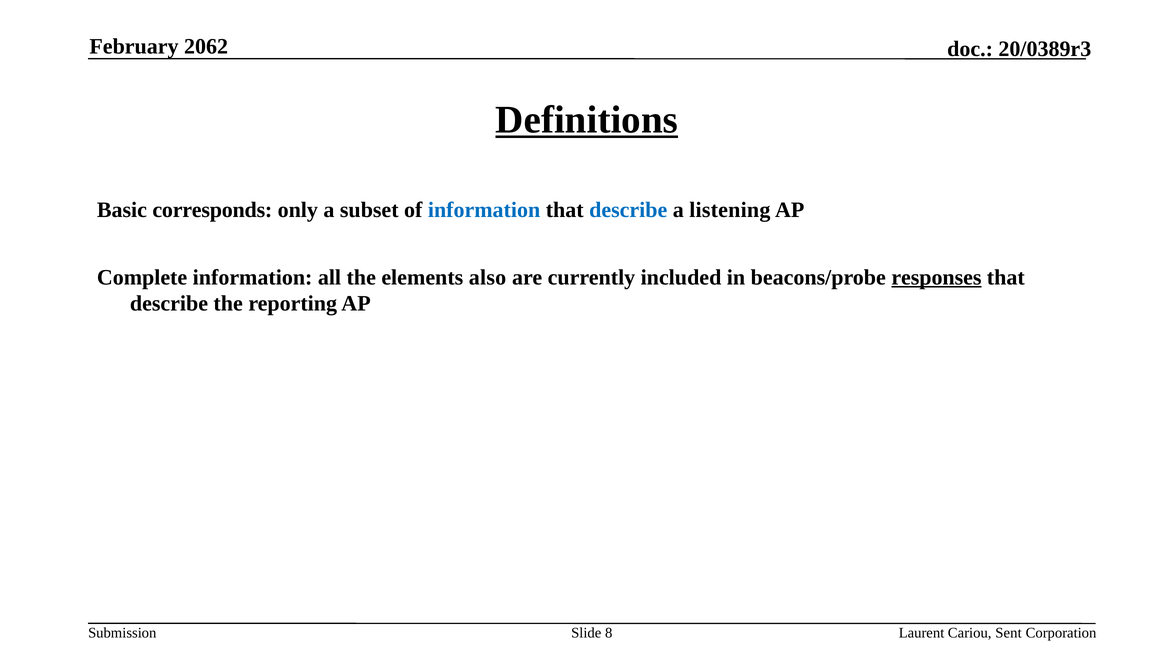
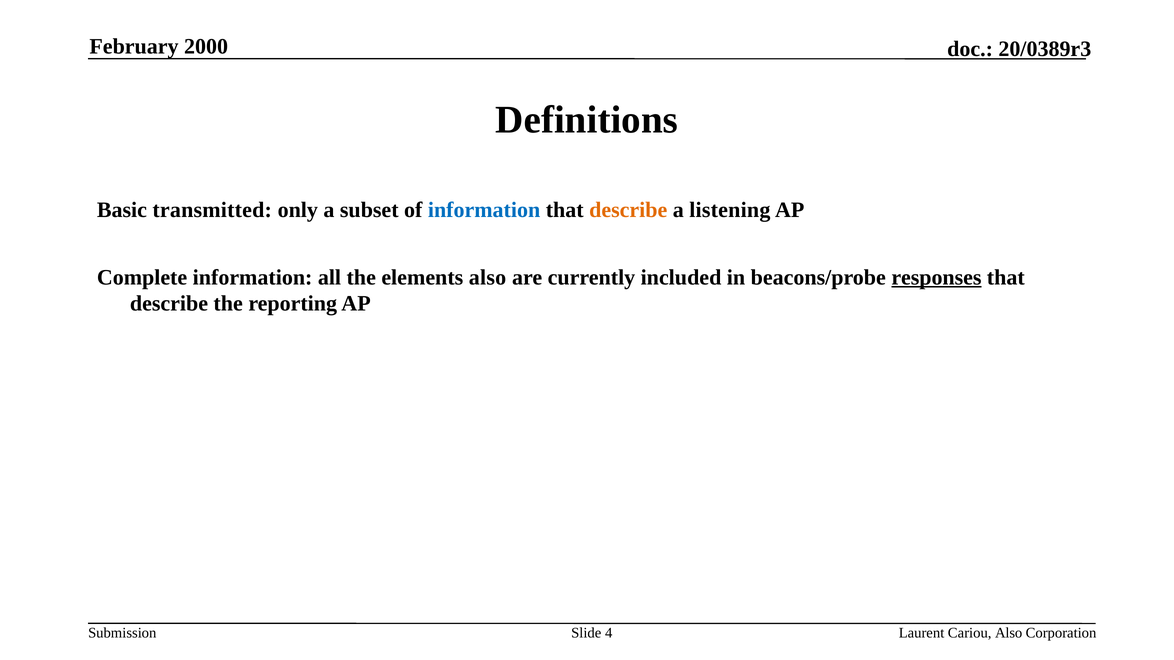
2062: 2062 -> 2000 (206, 47)
Definitions underline: present -> none (587, 120)
corresponds: corresponds -> transmitted (212, 210)
describe colour: blue -> orange (628, 210)
8: 8 -> 4 (609, 633)
Cariou Sent: Sent -> Also (1009, 633)
